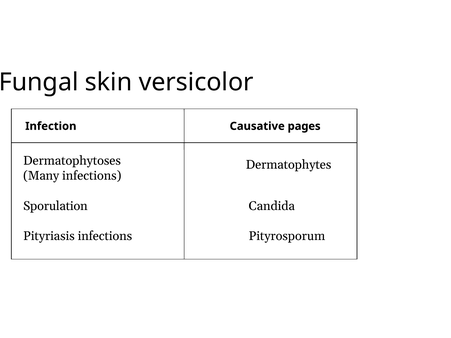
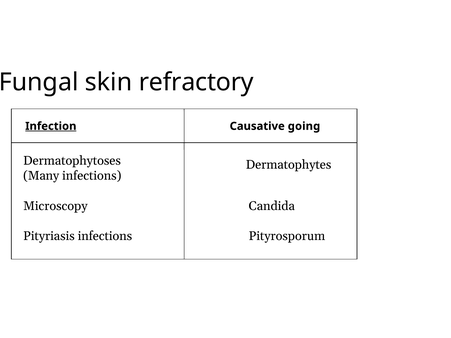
versicolor: versicolor -> refractory (196, 82)
Infection underline: none -> present (51, 126)
pages: pages -> going (304, 126)
Sporulation: Sporulation -> Microscopy (55, 206)
